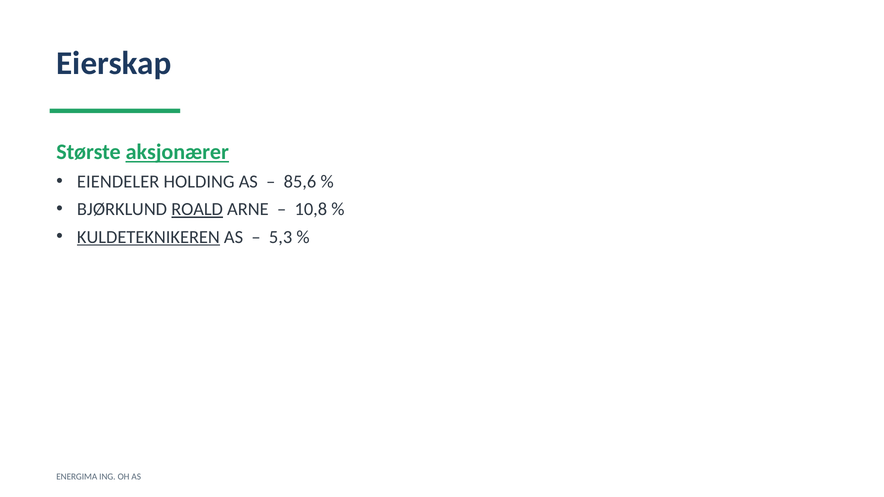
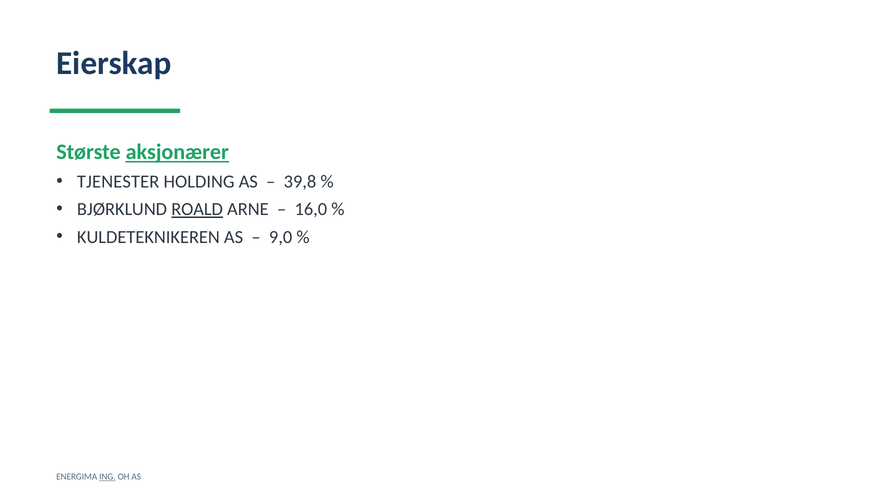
EIENDELER: EIENDELER -> TJENESTER (118, 182)
85,6: 85,6 -> 39,8 (300, 182)
10,8: 10,8 -> 16,0 (311, 209)
KULDETEKNIKEREN underline: present -> none (148, 237)
5,3: 5,3 -> 9,0 (281, 237)
ING underline: none -> present (107, 477)
